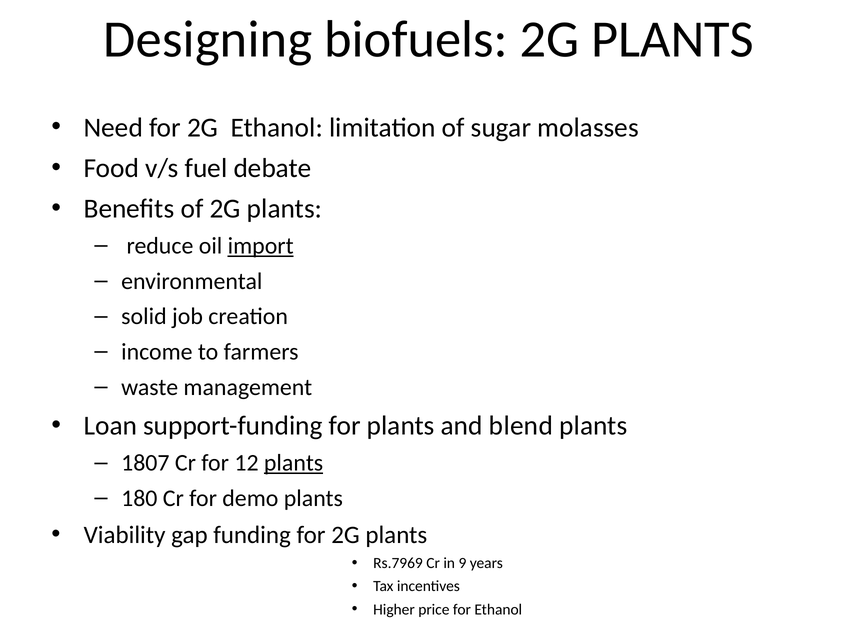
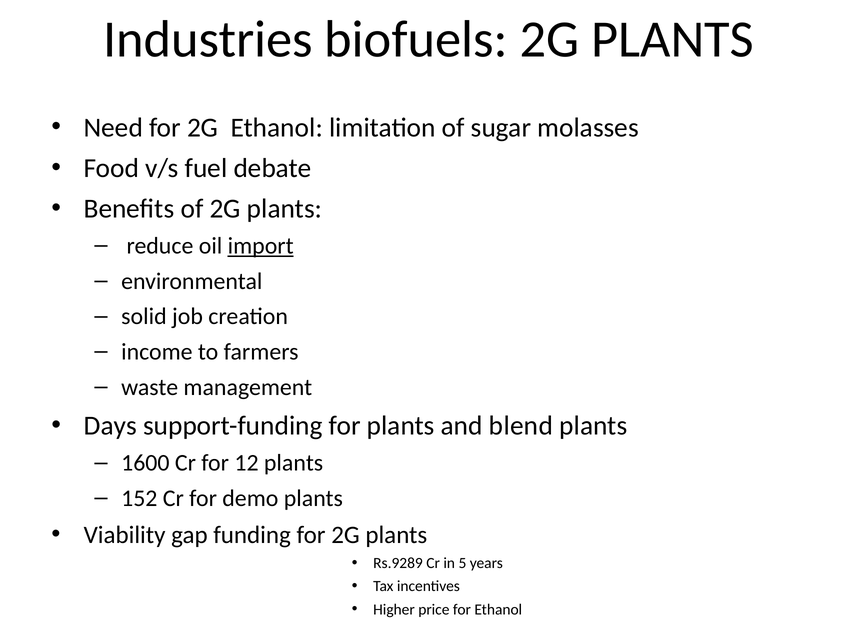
Designing: Designing -> Industries (208, 39)
Loan: Loan -> Days (110, 425)
1807: 1807 -> 1600 (145, 463)
plants underline: present -> none (294, 463)
180: 180 -> 152 (139, 498)
Rs.7969: Rs.7969 -> Rs.9289 (398, 563)
9: 9 -> 5 (462, 563)
